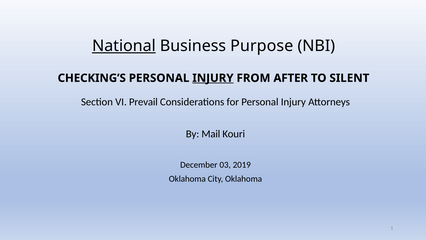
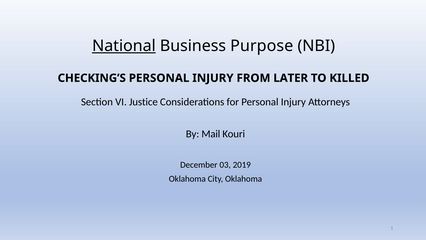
INJURY underline: present -> none (213, 78)
AFTER: AFTER -> LATER (291, 78)
SILENT: SILENT -> KILLED (349, 78)
Prevail: Prevail -> Justice (143, 102)
